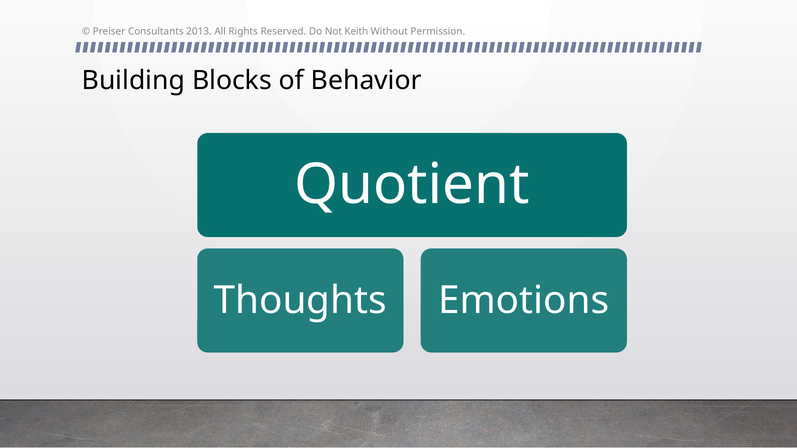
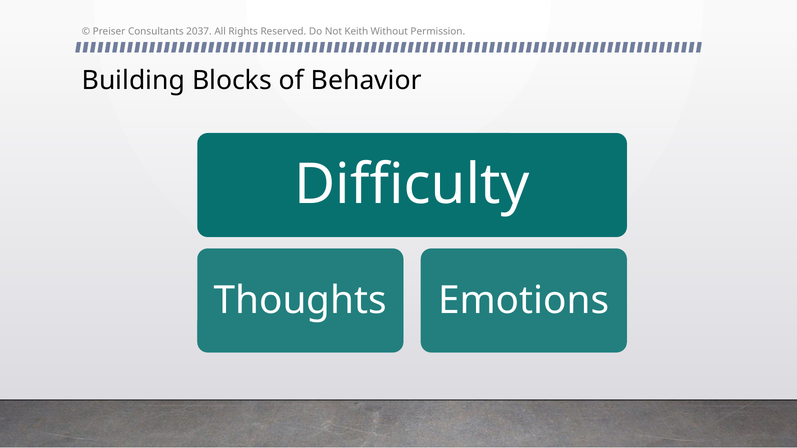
2013: 2013 -> 2037 (199, 31)
Quotient: Quotient -> Difficulty (412, 185)
